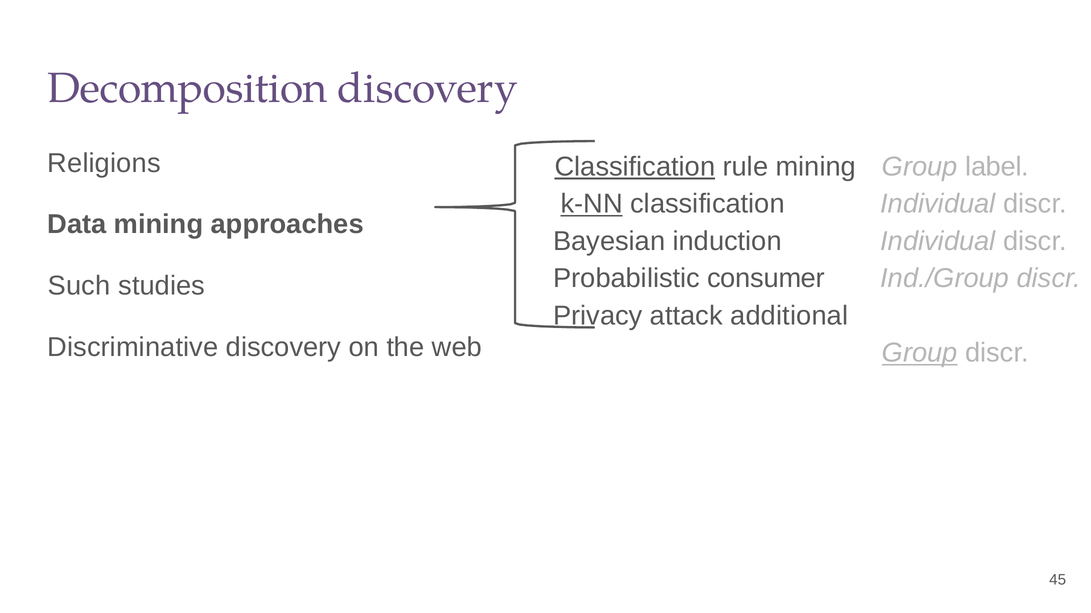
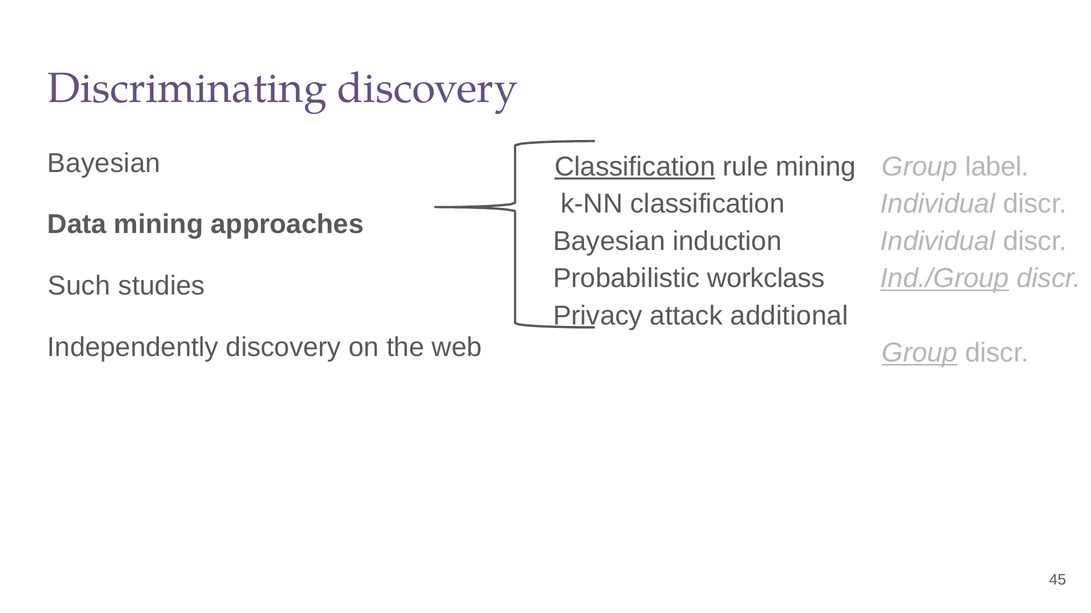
Decomposition: Decomposition -> Discriminating (187, 89)
Religions: Religions -> Bayesian (104, 163)
k-NN underline: present -> none (592, 204)
consumer: consumer -> workclass (766, 279)
Ind./Group underline: none -> present (945, 279)
Discriminative: Discriminative -> Independently (133, 347)
